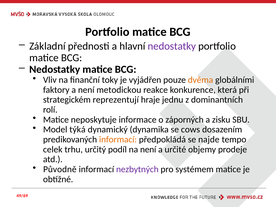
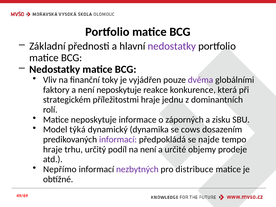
dvěma colour: orange -> purple (201, 80)
není metodickou: metodickou -> neposkytuje (119, 90)
reprezentují: reprezentují -> příležitostmi (116, 100)
informací colour: orange -> purple (118, 139)
celek: celek -> hraje (53, 149)
Původně: Původně -> Nepřímo (60, 169)
systémem: systémem -> distribuce (194, 169)
